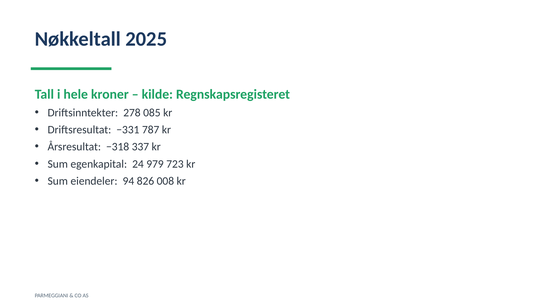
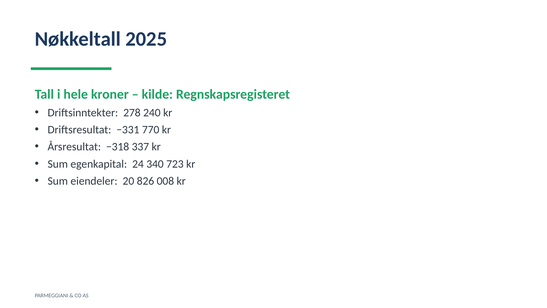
085: 085 -> 240 (152, 112)
787: 787 -> 770 (151, 130)
979: 979 -> 340 (155, 164)
94: 94 -> 20 (128, 181)
